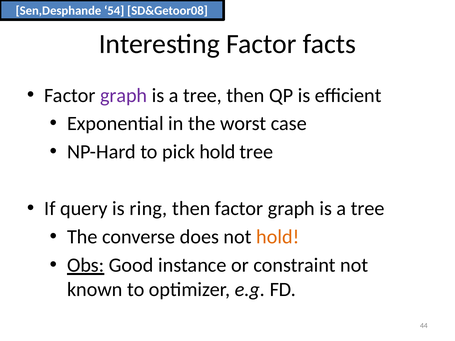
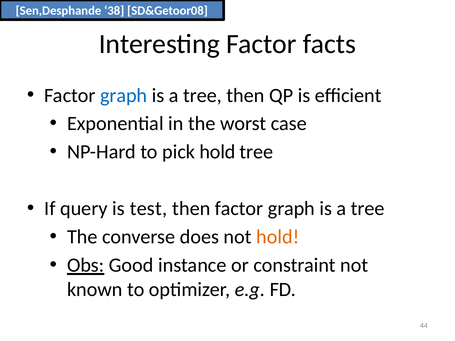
54: 54 -> 38 (114, 11)
graph colour: purple -> blue (124, 95)
ring: ring -> test (148, 209)
